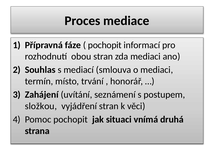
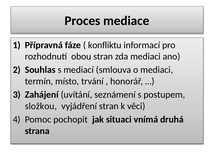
pochopit: pochopit -> konfliktu (105, 45)
